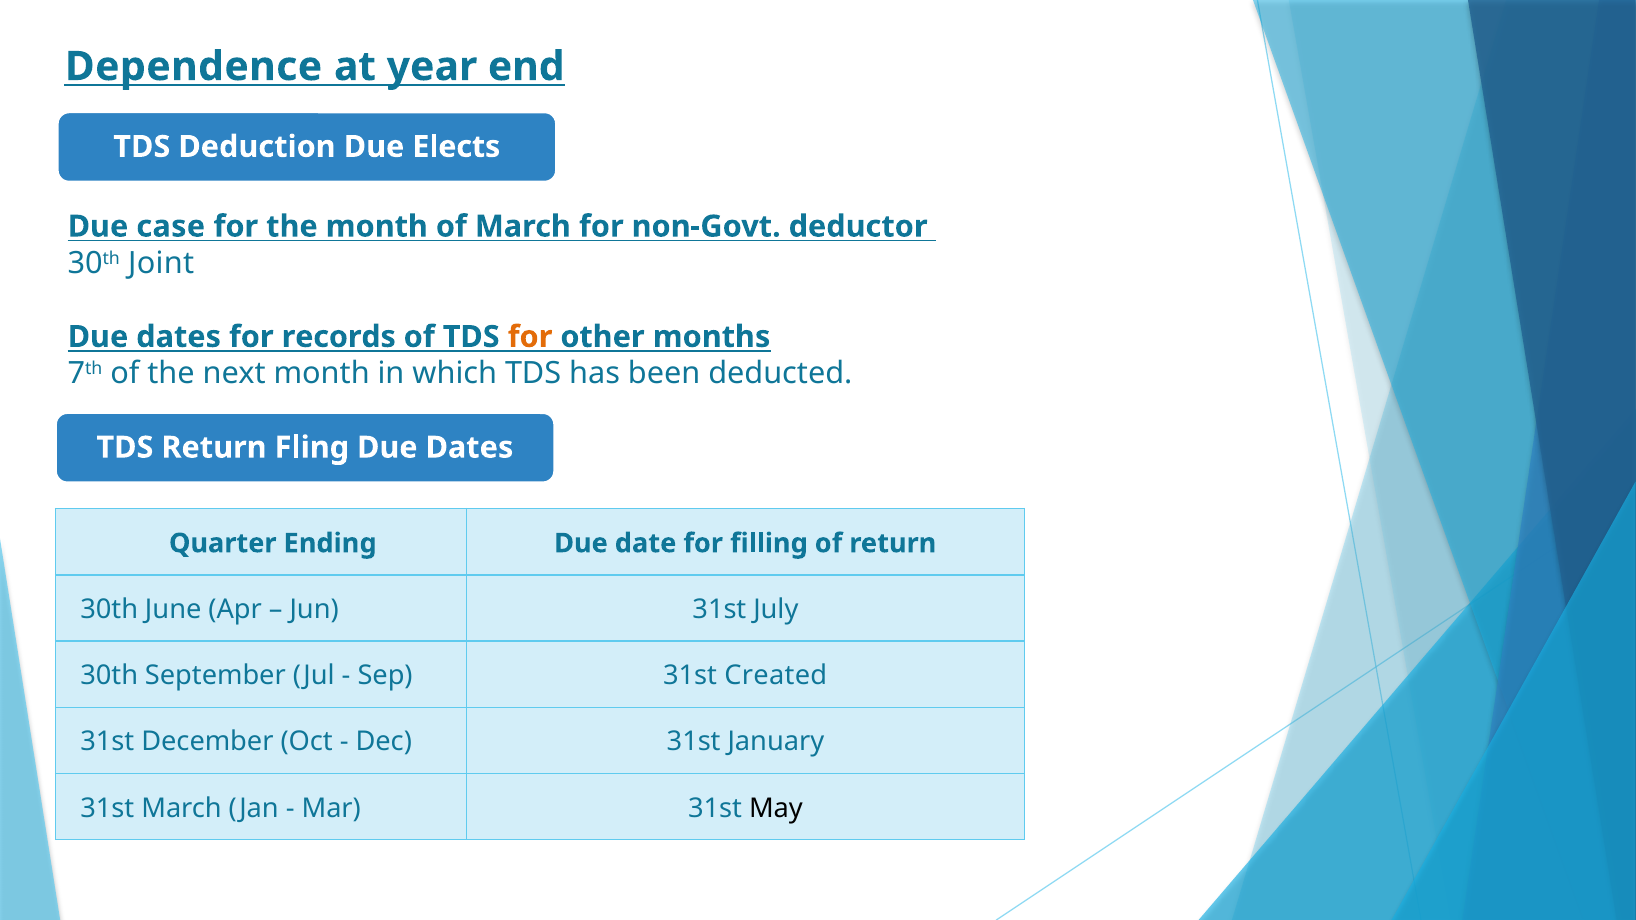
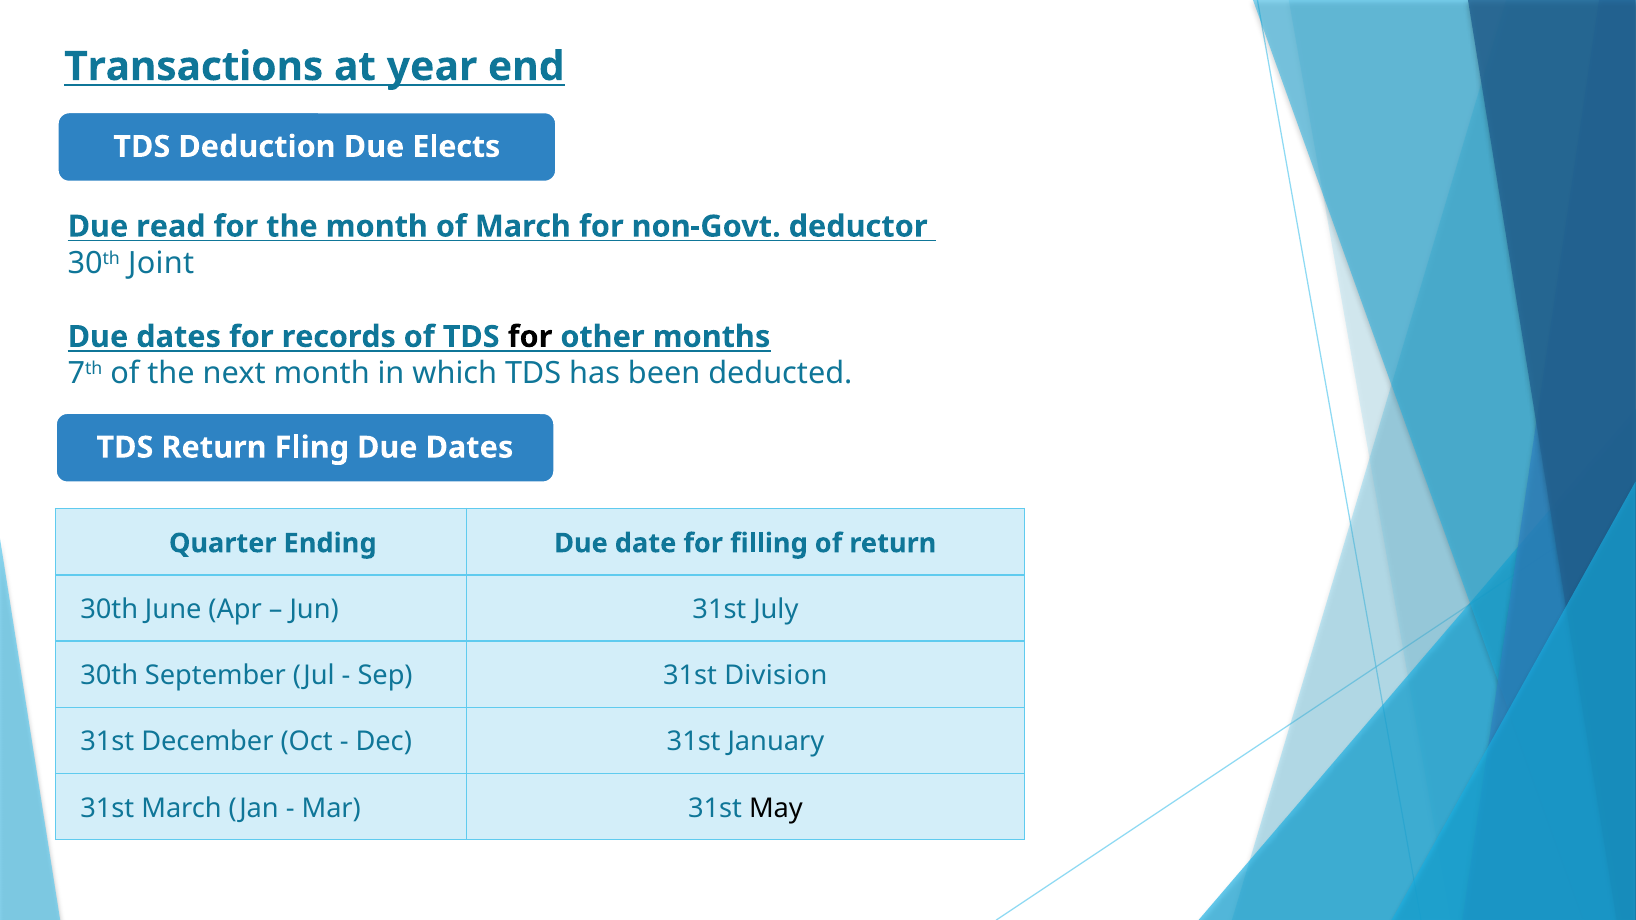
Dependence: Dependence -> Transactions (194, 67)
case: case -> read (171, 227)
for colour: orange -> black (530, 337)
Created: Created -> Division (776, 676)
